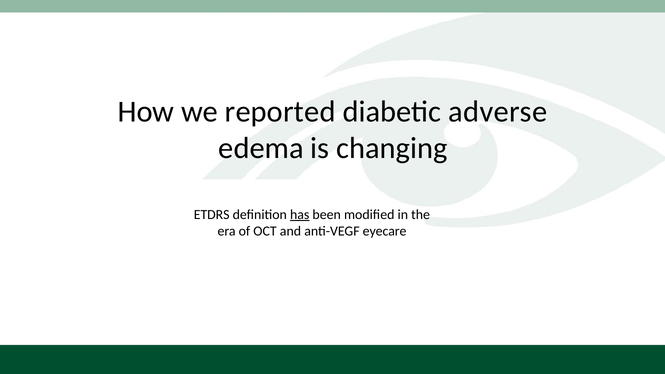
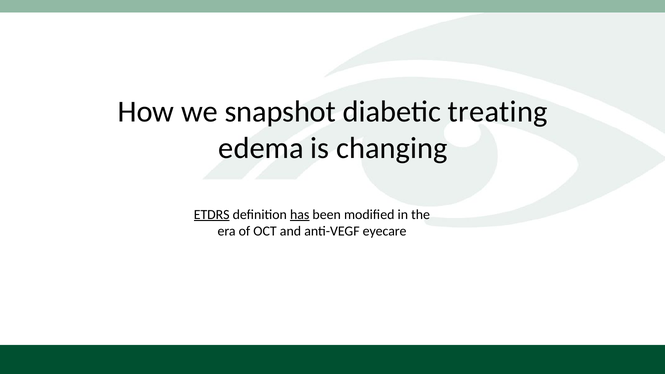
reported: reported -> snapshot (280, 112)
adverse: adverse -> treating (498, 112)
ETDRS underline: none -> present (212, 214)
